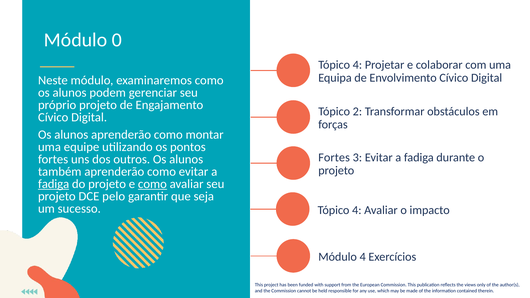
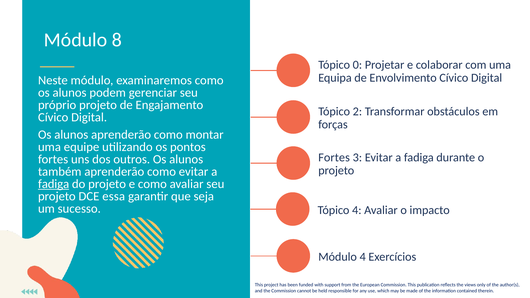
0: 0 -> 8 (117, 40)
4: 4 -> 0 (357, 65)
como underline: present -> none (152, 184)
pelo: pelo -> essa (114, 196)
